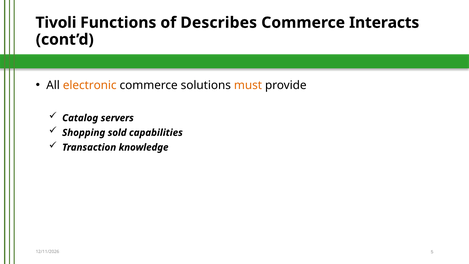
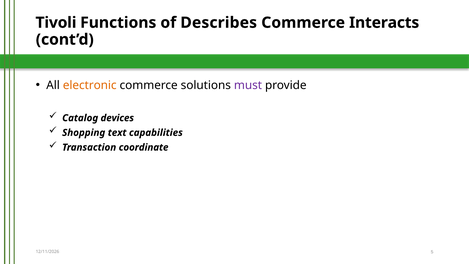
must colour: orange -> purple (248, 85)
servers: servers -> devices (117, 118)
sold: sold -> text (117, 133)
knowledge: knowledge -> coordinate (144, 147)
